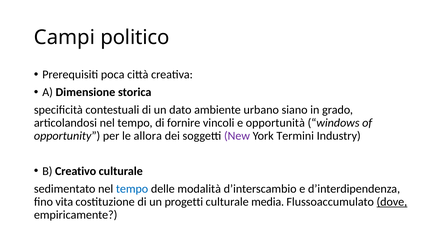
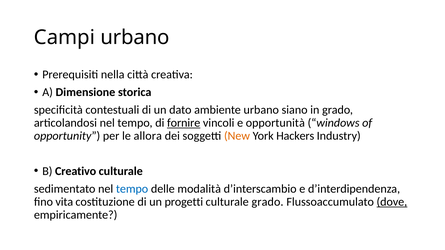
Campi politico: politico -> urbano (135, 37)
poca: poca -> nella (113, 75)
fornire underline: none -> present (184, 123)
New colour: purple -> orange (237, 136)
Termini: Termini -> Hackers (295, 136)
culturale media: media -> grado (268, 202)
